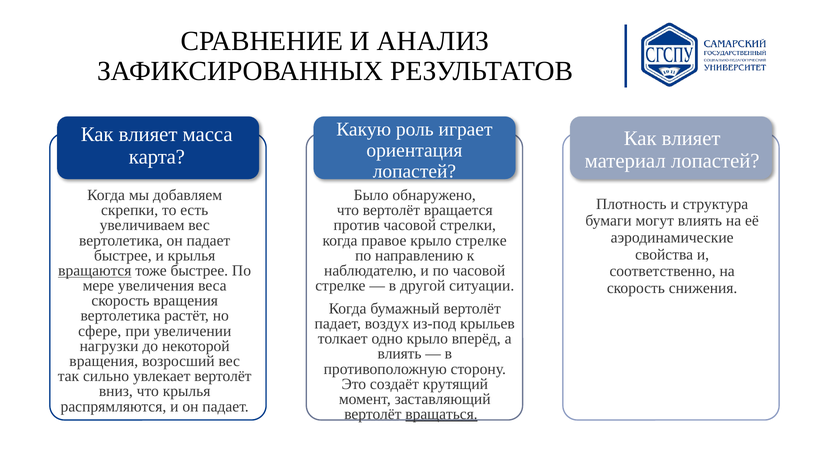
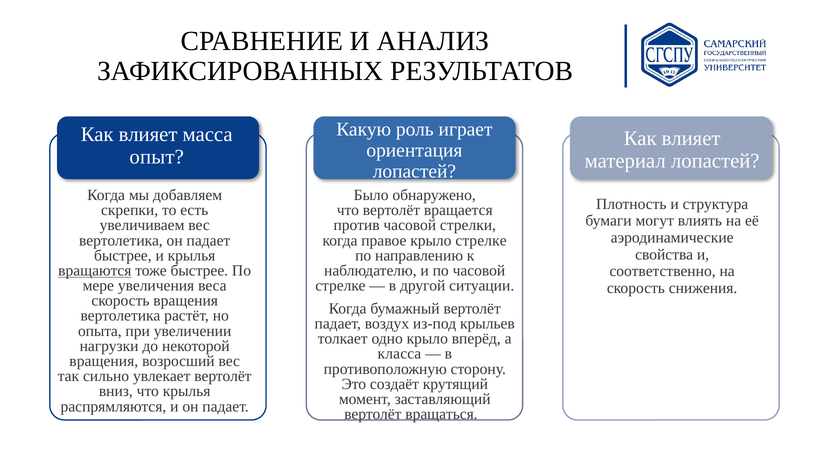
карта: карта -> опыт (157, 157)
сфере: сфере -> опыта (100, 331)
влиять: влиять -> класса (399, 354)
вращаться underline: present -> none (441, 414)
